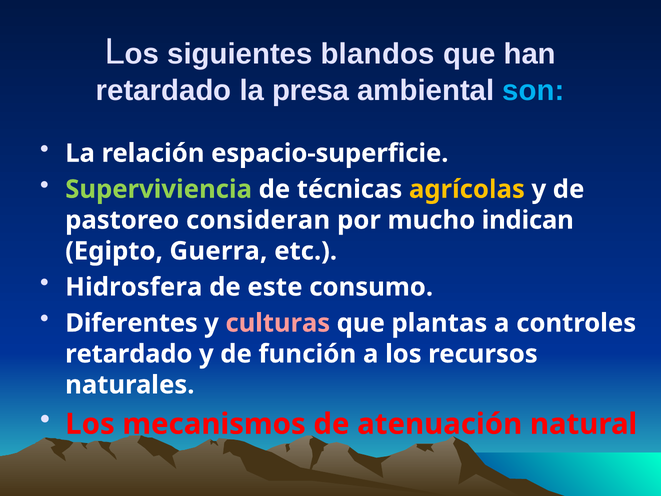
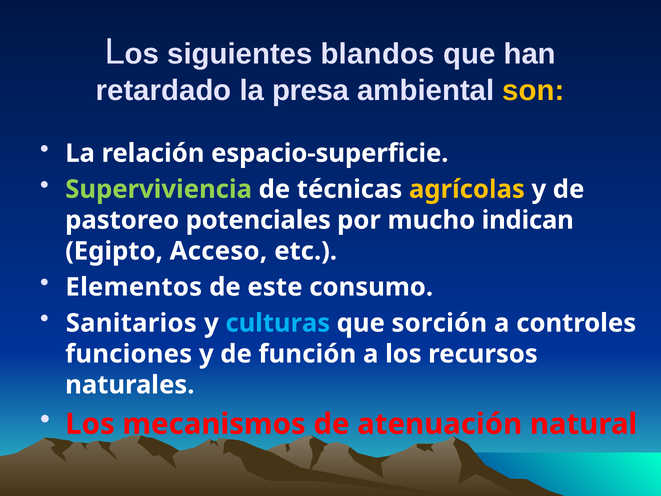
son colour: light blue -> yellow (533, 91)
consideran: consideran -> potenciales (258, 220)
Guerra: Guerra -> Acceso (218, 251)
Hidrosfera: Hidrosfera -> Elementos (134, 287)
Diferentes: Diferentes -> Sanitarios (131, 323)
culturas colour: pink -> light blue (278, 323)
plantas: plantas -> sorción (439, 323)
retardado: retardado -> funciones (129, 354)
